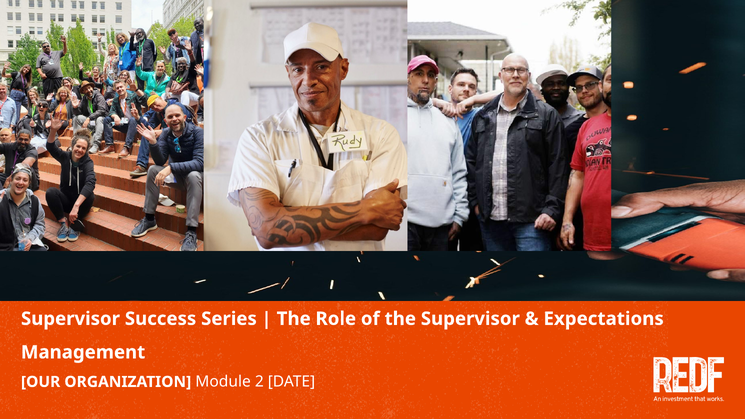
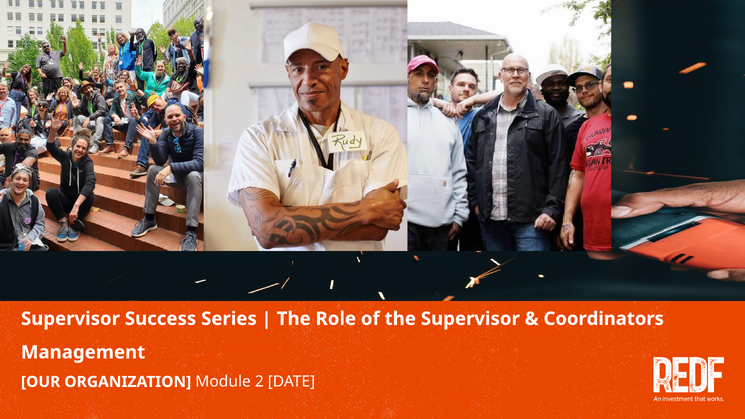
Expectations: Expectations -> Coordinators (604, 319)
